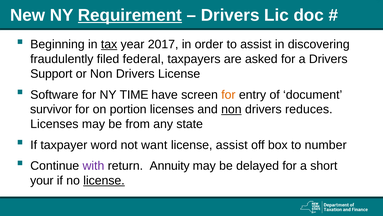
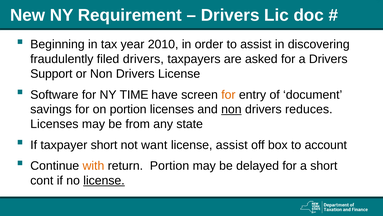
Requirement underline: present -> none (130, 15)
tax underline: present -> none (109, 44)
2017: 2017 -> 2010 (163, 44)
filed federal: federal -> drivers (143, 59)
survivor: survivor -> savings (51, 109)
taxpayer word: word -> short (104, 145)
number: number -> account (326, 145)
with colour: purple -> orange (93, 165)
return Annuity: Annuity -> Portion (170, 165)
your: your -> cont (42, 180)
